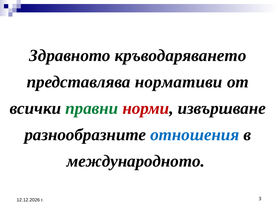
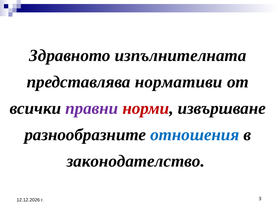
кръводаряването: кръводаряването -> изпълнителната (180, 56)
правни colour: green -> purple (92, 109)
международното: международното -> законодателство (136, 162)
